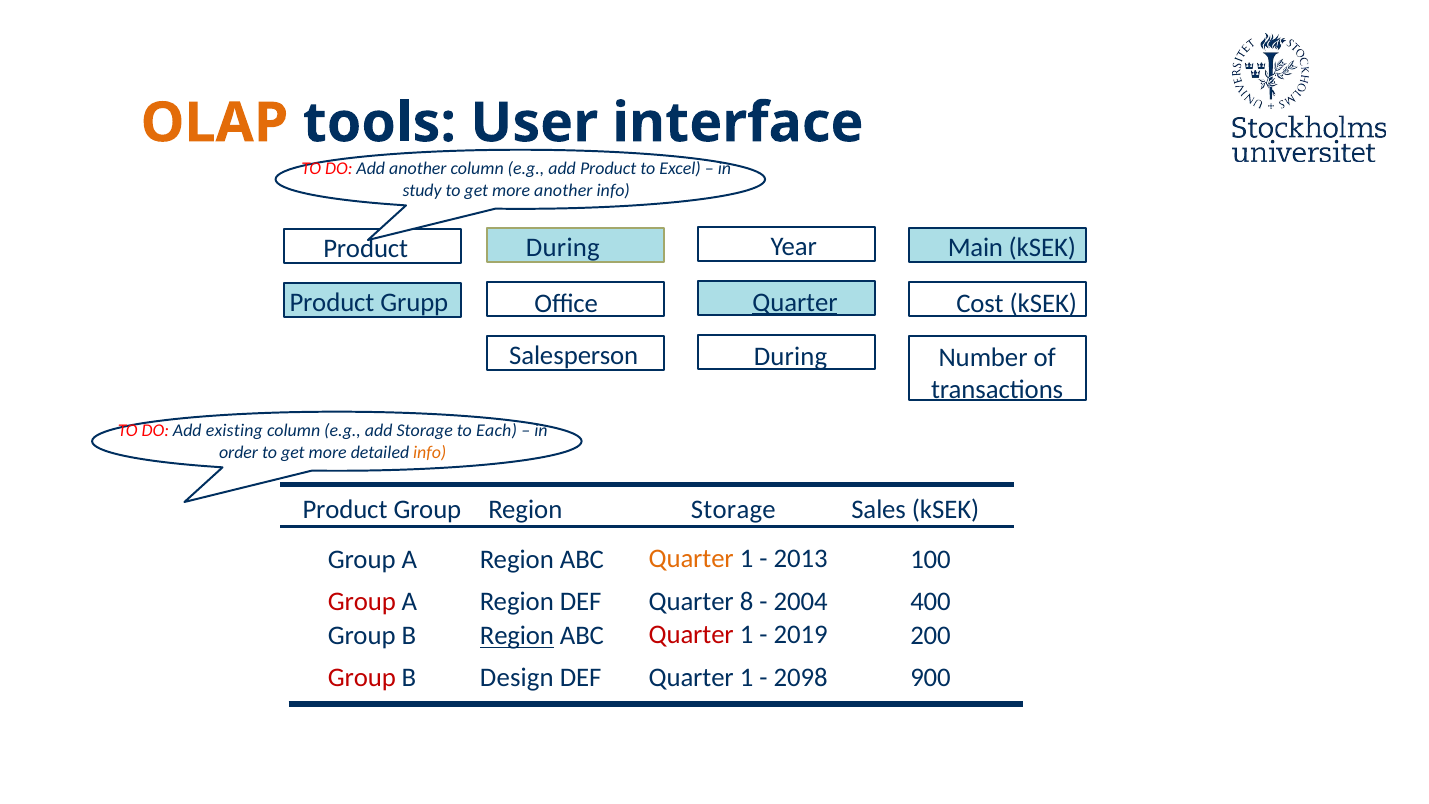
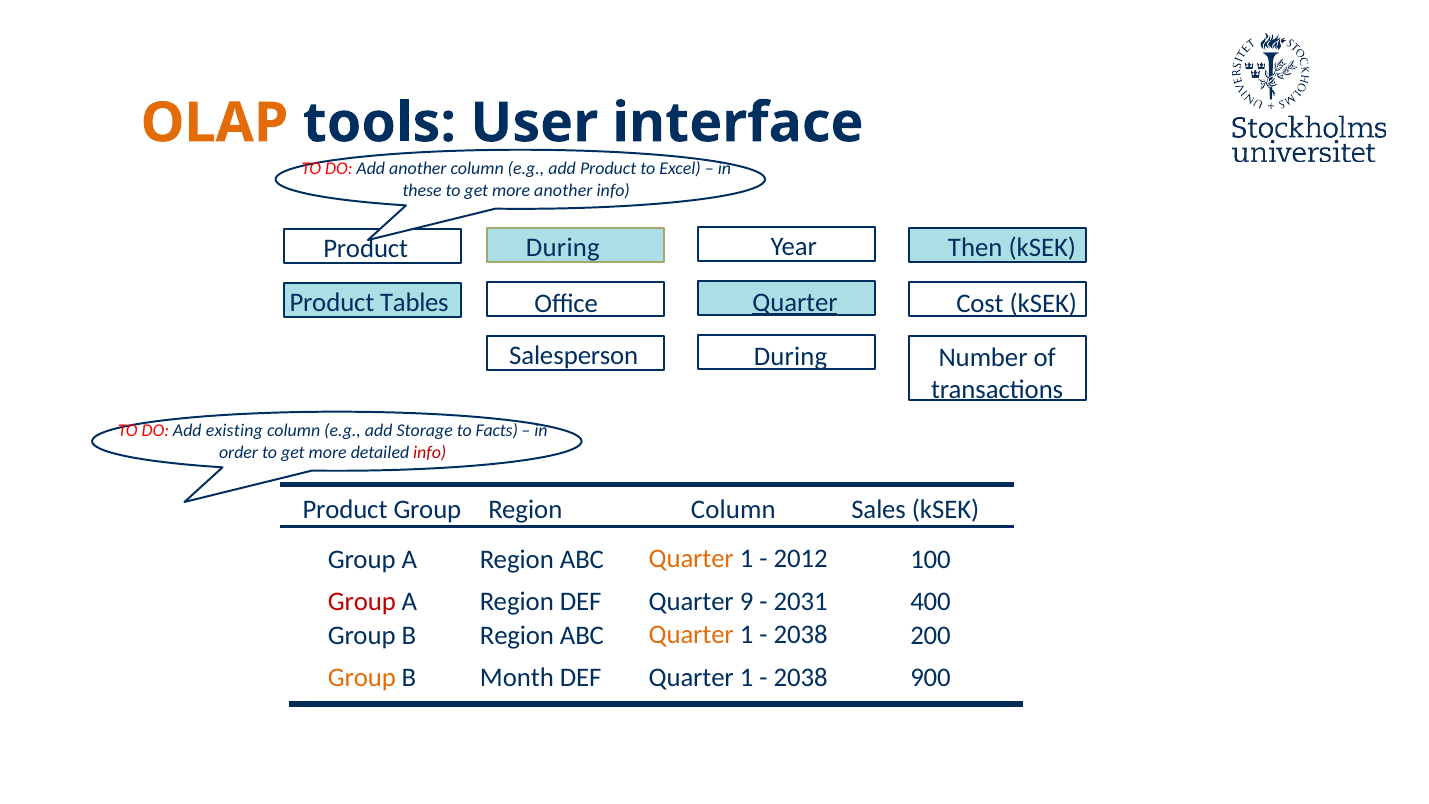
study: study -> these (422, 190)
Main: Main -> Then (975, 248)
Grupp: Grupp -> Tables (414, 303)
Each: Each -> Facts (497, 431)
info colour: orange -> red (430, 452)
Storage: Storage -> Column (733, 509)
2013: 2013 -> 2012 (801, 559)
8: 8 -> 9 (747, 601)
2004: 2004 -> 2031 (801, 601)
Quarter colour: red -> orange (691, 635)
2019: 2019 -> 2038 (801, 635)
Region underline: present -> none (517, 636)
Group colour: red -> orange (362, 677)
Design: Design -> Month (517, 677)
2098: 2098 -> 2038 (801, 677)
